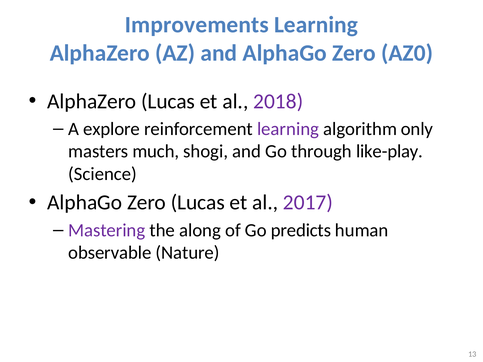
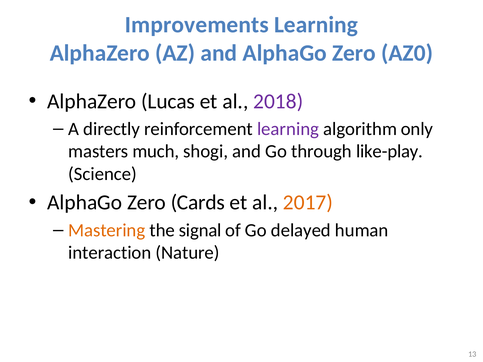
explore: explore -> directly (112, 129)
Zero Lucas: Lucas -> Cards (198, 203)
2017 colour: purple -> orange (308, 203)
Mastering colour: purple -> orange (107, 230)
along: along -> signal (200, 230)
predicts: predicts -> delayed (301, 230)
observable: observable -> interaction (110, 253)
